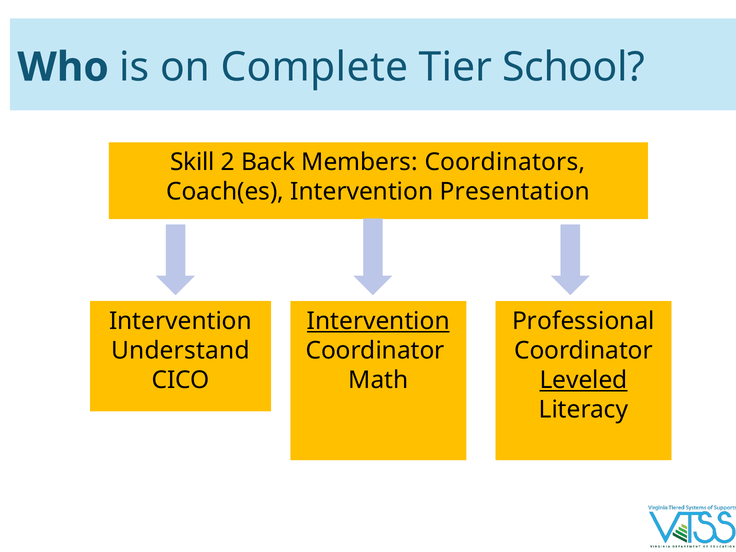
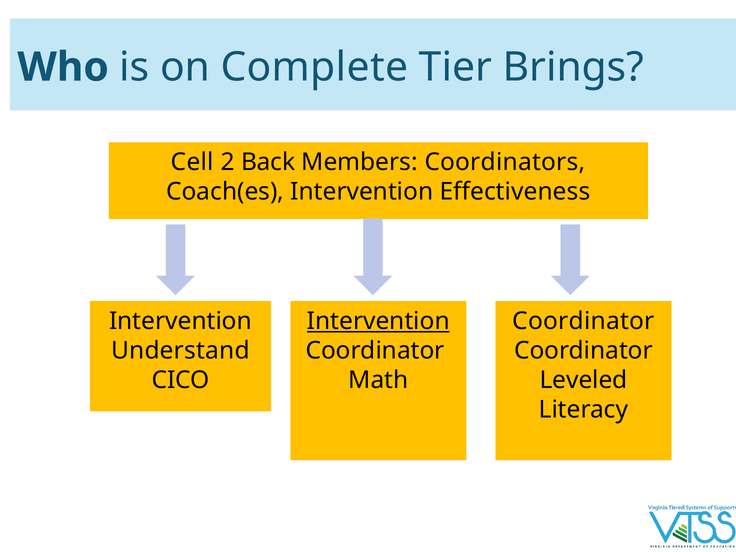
School: School -> Brings (573, 67)
Skill: Skill -> Cell (192, 162)
Presentation: Presentation -> Effectiveness (515, 192)
Professional: Professional -> Coordinator (583, 321)
Leveled underline: present -> none (584, 380)
